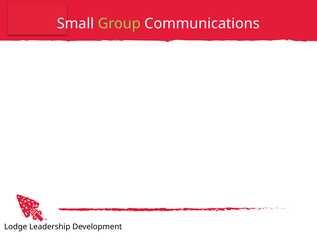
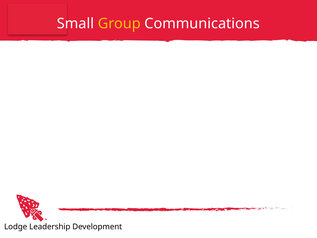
Group colour: light green -> yellow (119, 24)
